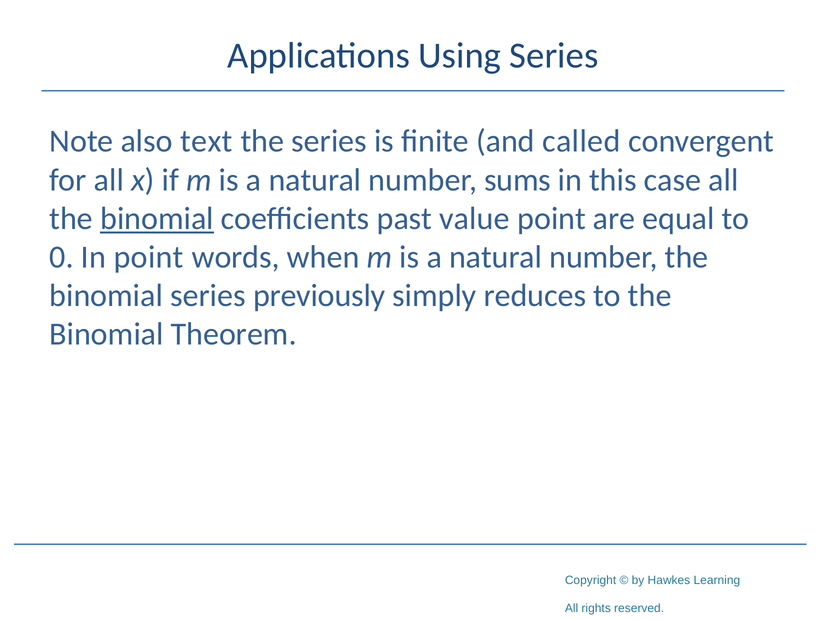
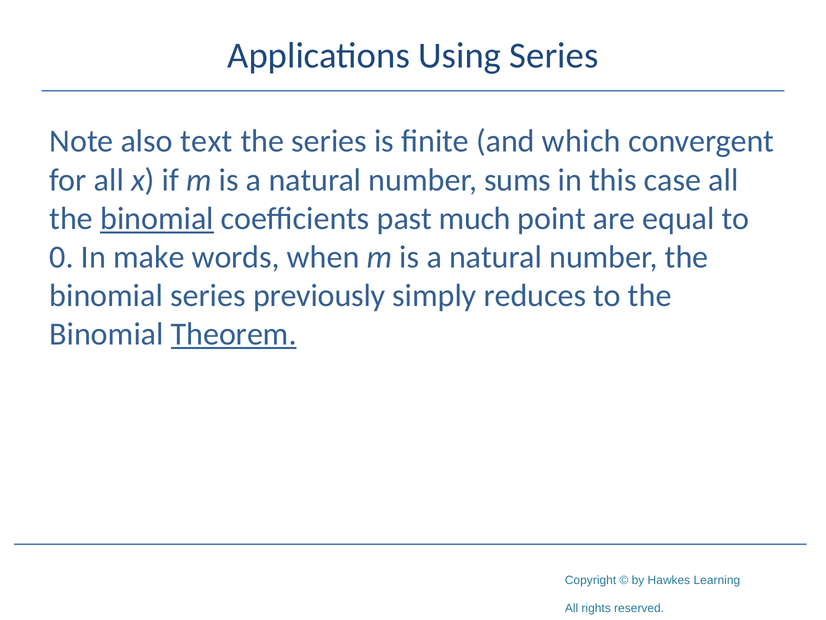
called: called -> which (581, 141)
value: value -> much (475, 218)
In point: point -> make (149, 257)
Theorem underline: none -> present (234, 334)
